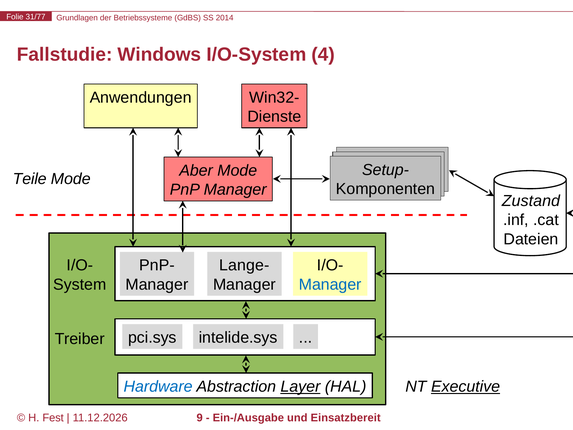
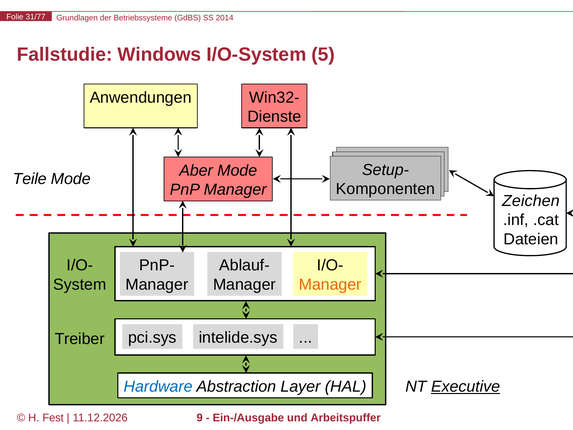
4: 4 -> 5 (323, 54)
Zustand: Zustand -> Zeichen (531, 201)
Lange-: Lange- -> Ablauf- (244, 265)
Manager colour: blue -> orange (330, 284)
Layer underline: present -> none (300, 386)
Einsatzbereit: Einsatzbereit -> Arbeitspuffer (346, 418)
